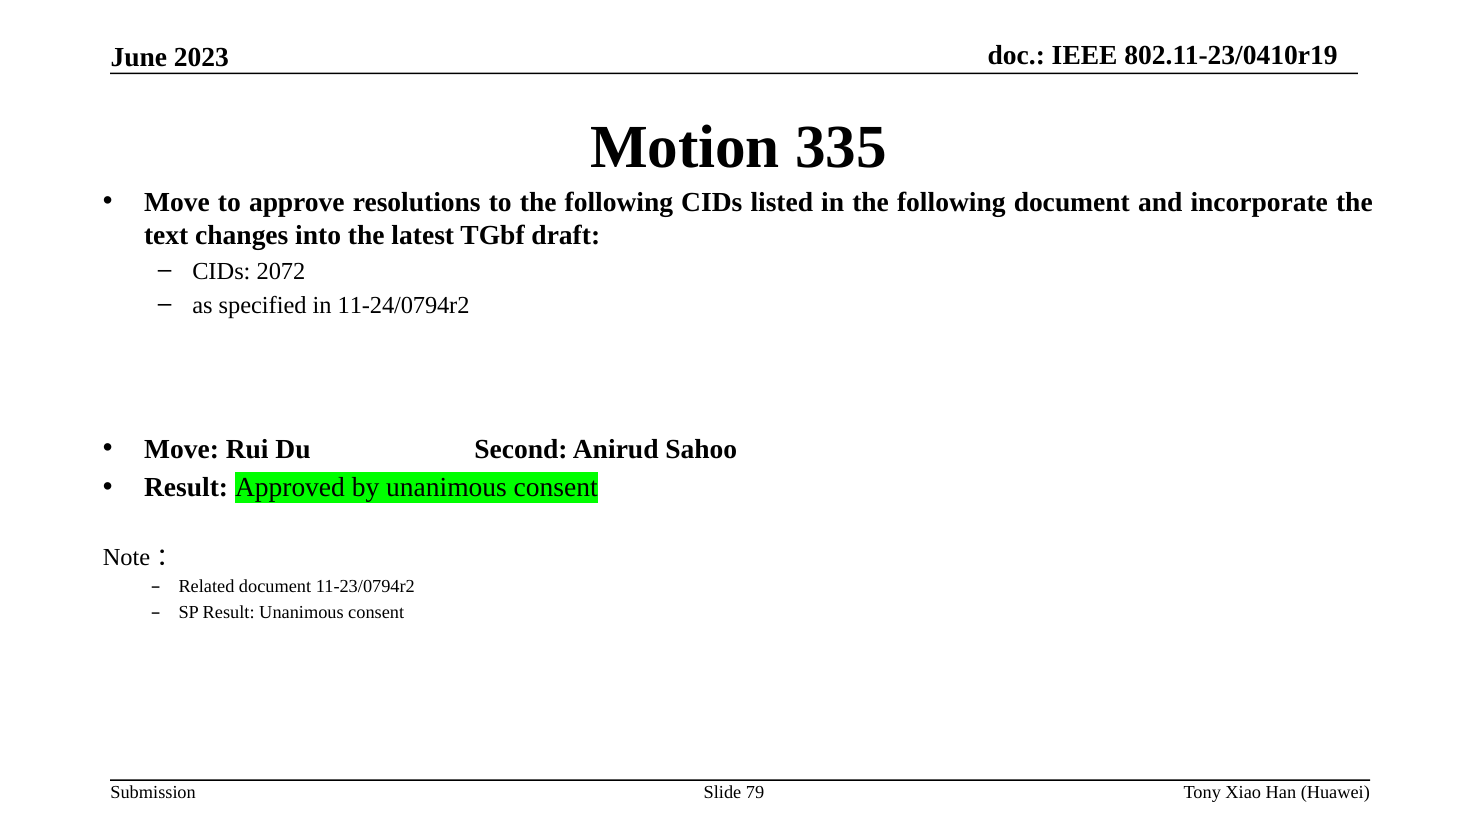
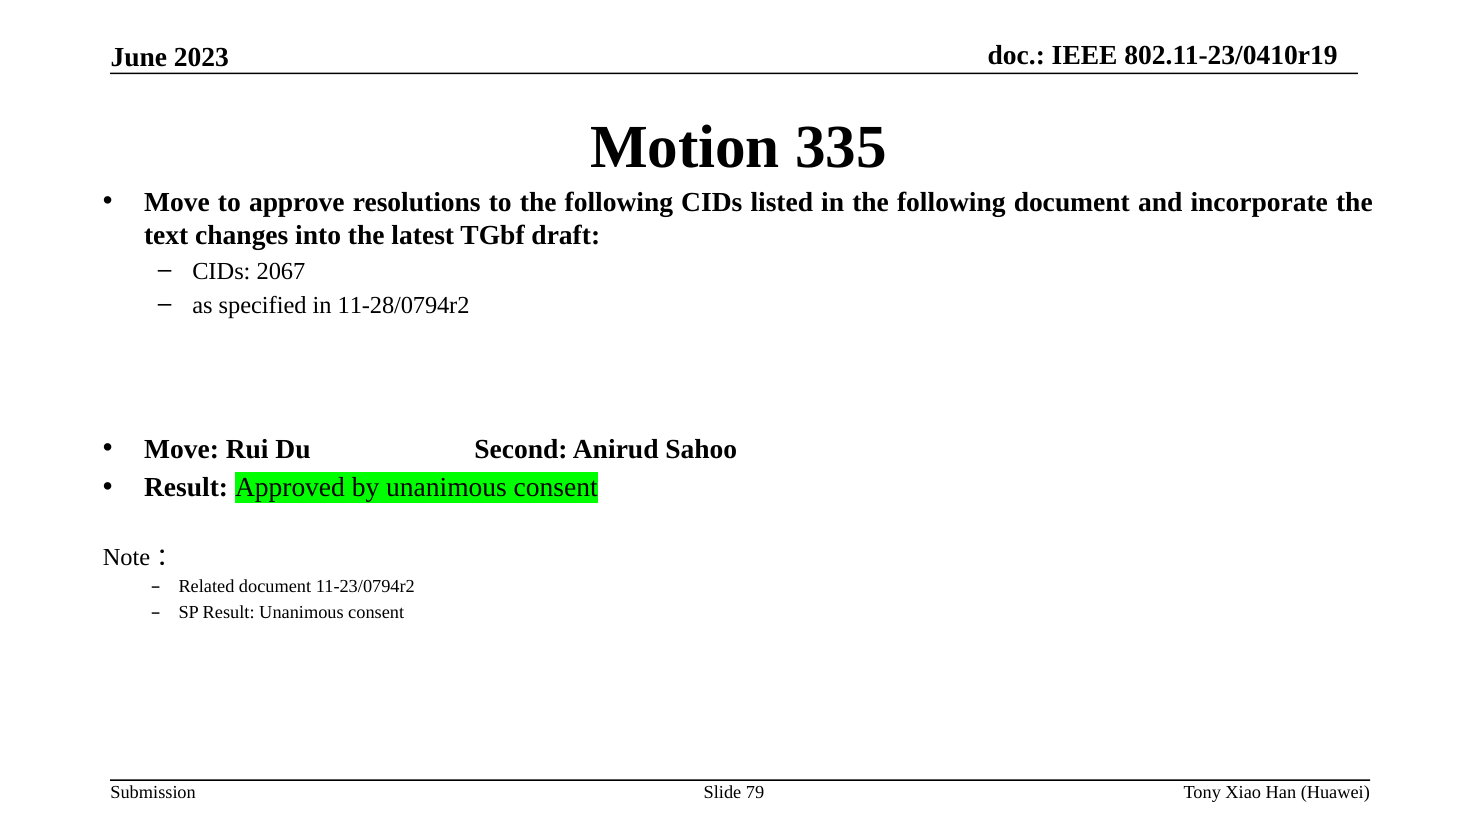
2072: 2072 -> 2067 (281, 271)
11-24/0794r2: 11-24/0794r2 -> 11-28/0794r2 (404, 305)
